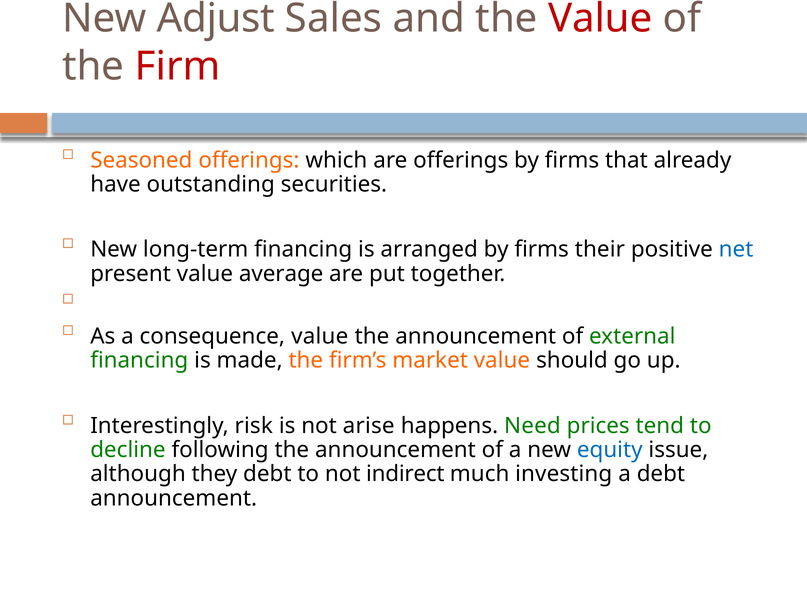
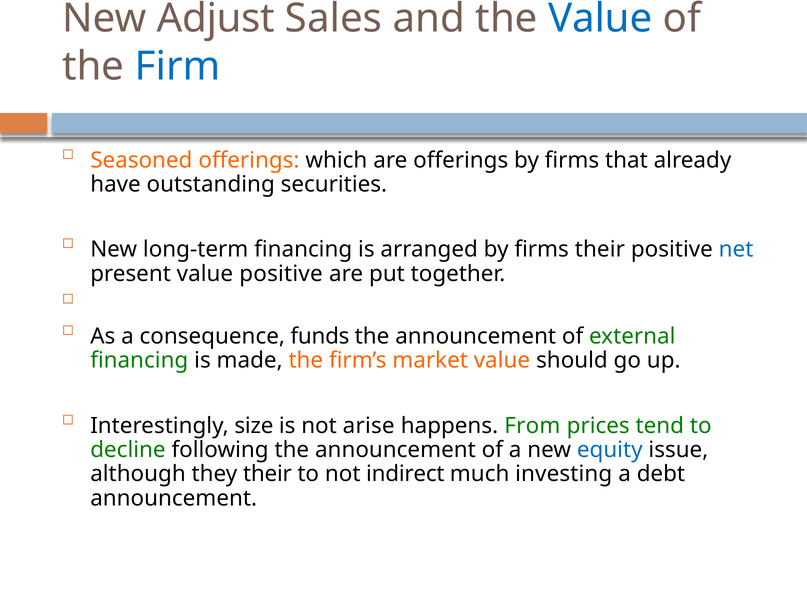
Value colour: red -> blue (600, 18)
Firm colour: red -> blue (178, 67)
value average: average -> positive (281, 274)
consequence value: value -> funds (320, 336)
risk: risk -> size (254, 426)
Need: Need -> From (532, 426)
they debt: debt -> their (267, 474)
